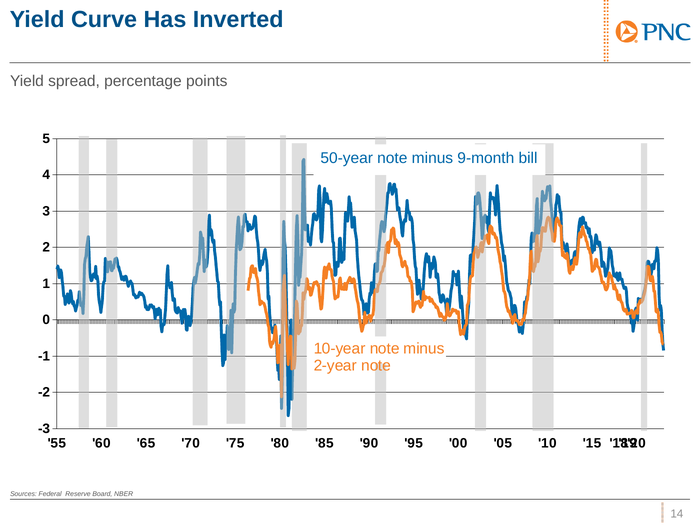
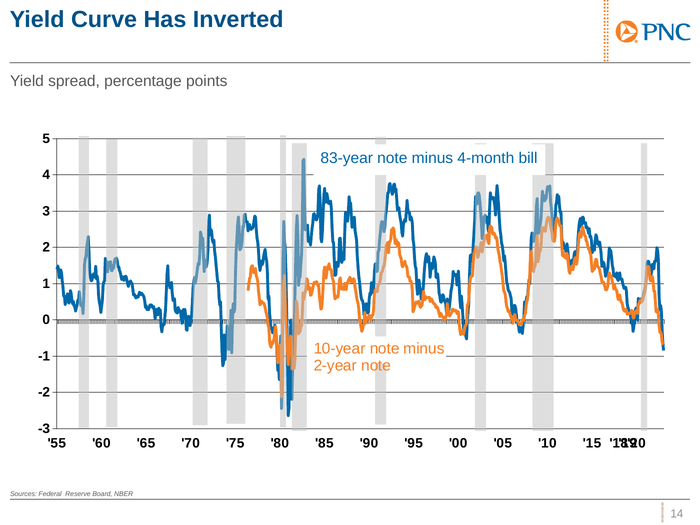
50-year: 50-year -> 83-year (347, 158)
9-month: 9-month -> 4-month (486, 158)
